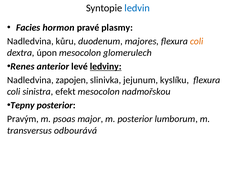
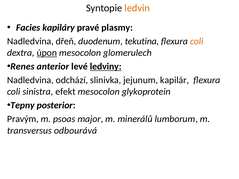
ledvin colour: blue -> orange (137, 8)
hormon: hormon -> kapiláry (59, 28)
kůru: kůru -> dřeň (66, 41)
majores: majores -> tekutina (142, 41)
úpon underline: none -> present (47, 53)
zapojen: zapojen -> odchází (72, 80)
kyslíku: kyslíku -> kapilár (175, 80)
nadmořskou: nadmořskou -> glykoprotein (146, 92)
m posterior: posterior -> minerálů (135, 119)
